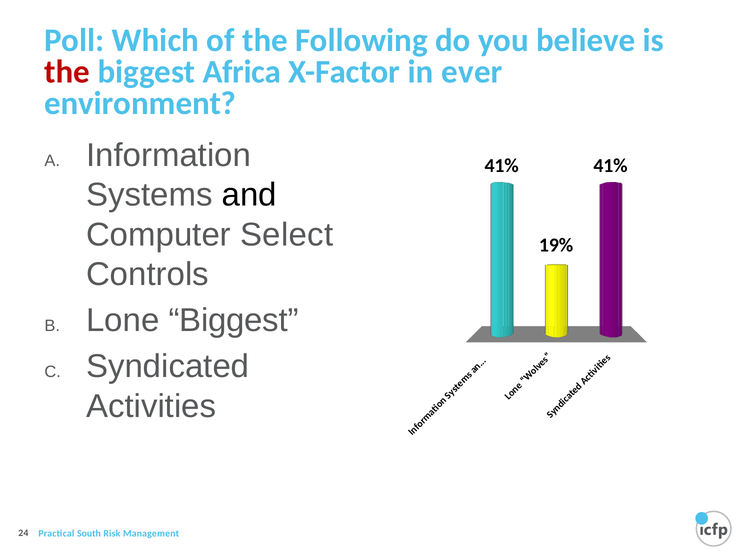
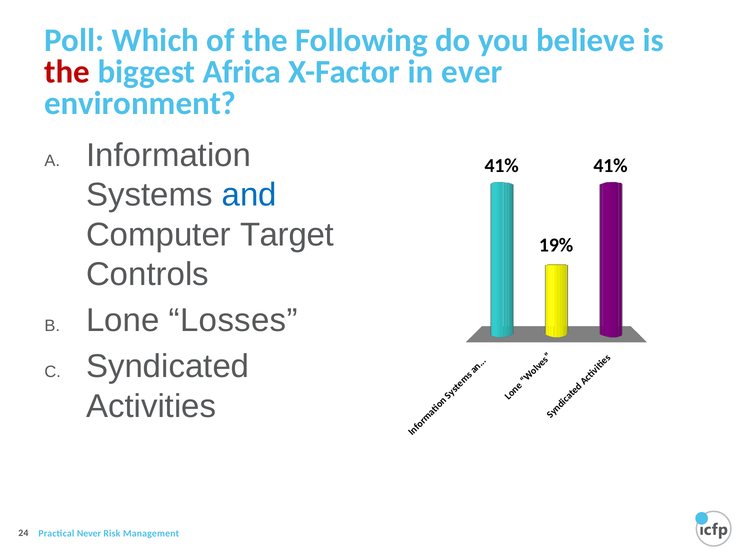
and colour: black -> blue (249, 195)
Select: Select -> Target (287, 235)
Lone Biggest: Biggest -> Losses (233, 321)
South: South -> Never (89, 534)
